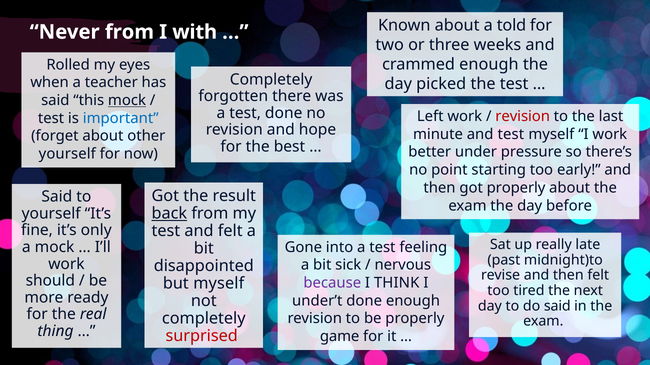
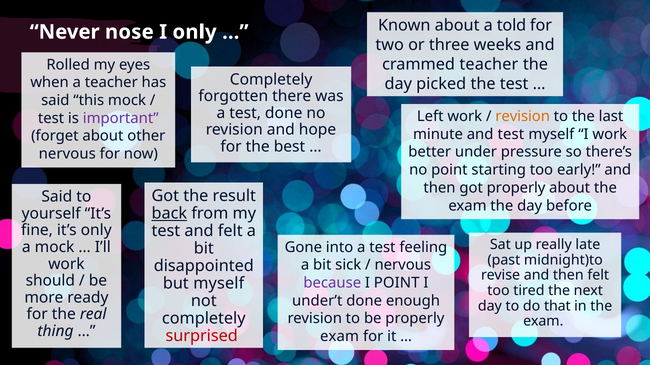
Never from: from -> nose (129, 32)
I with: with -> only (195, 32)
crammed enough: enough -> teacher (489, 65)
mock underline: present -> none (127, 101)
revision colour: red -> orange (523, 117)
important colour: blue -> purple (121, 118)
yourself: yourself -> nervous (67, 154)
I THINK: THINK -> POINT (397, 283)
do said: said -> that (557, 306)
game: game -> exam (340, 337)
